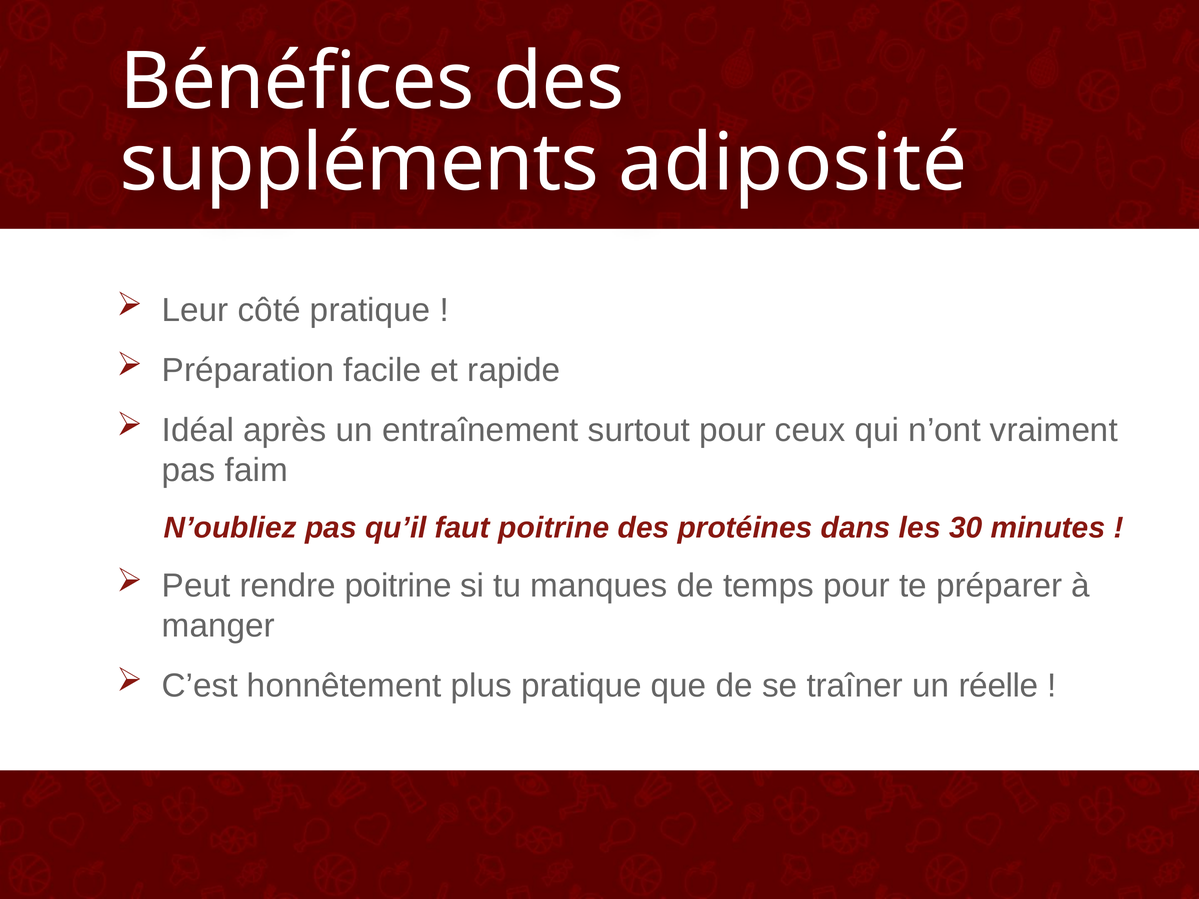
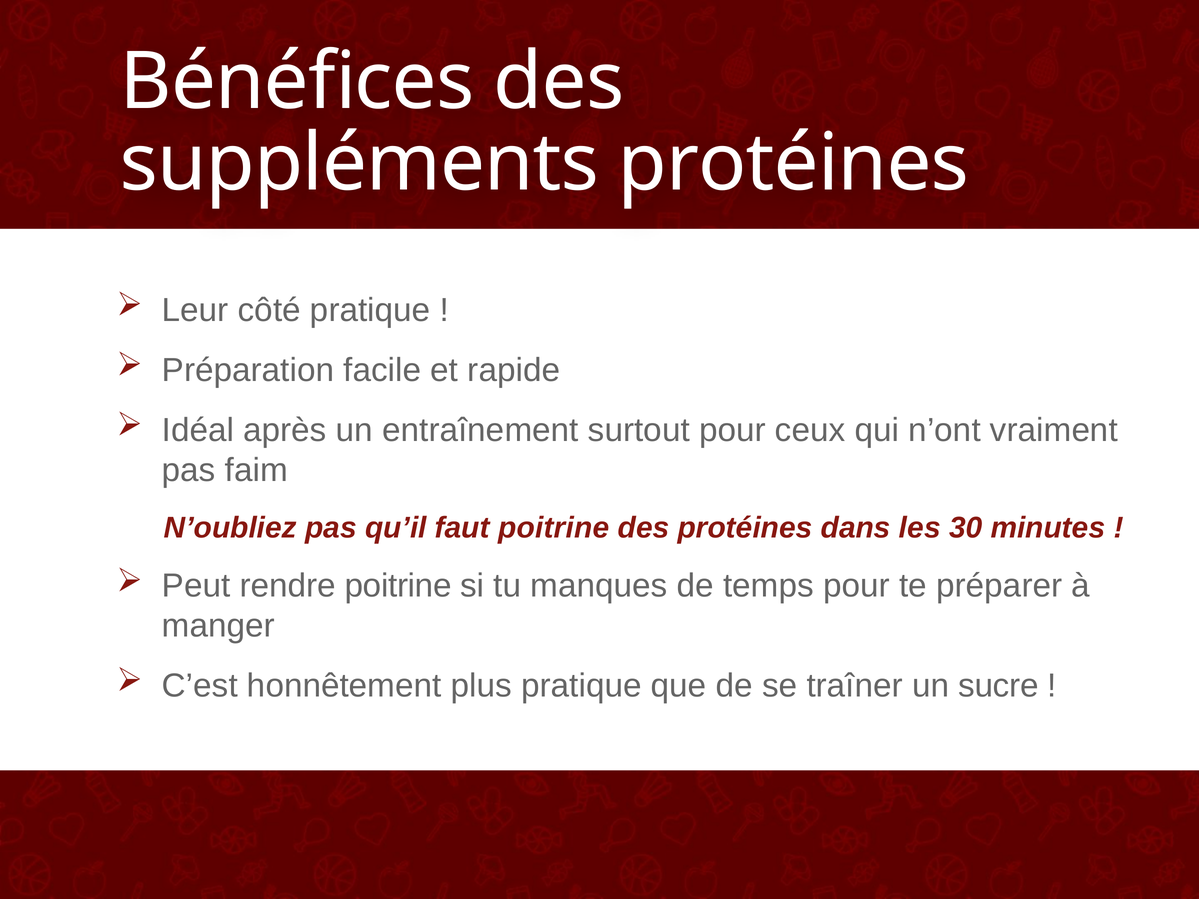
suppléments adiposité: adiposité -> protéines (793, 163)
réelle: réelle -> sucre (999, 686)
